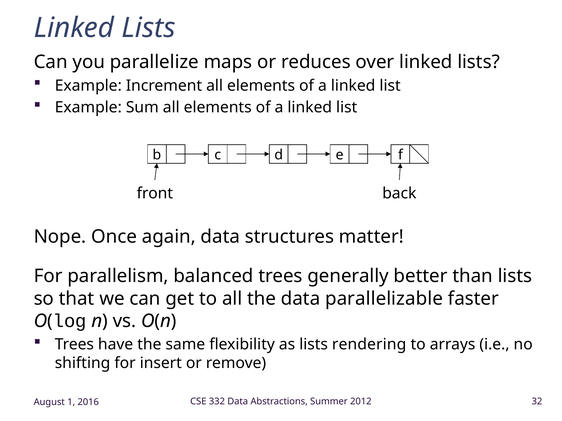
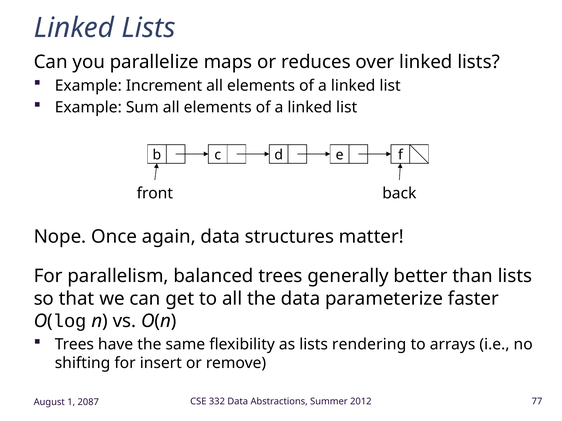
parallelizable: parallelizable -> parameterize (384, 299)
32: 32 -> 77 (537, 402)
2016: 2016 -> 2087 (88, 403)
